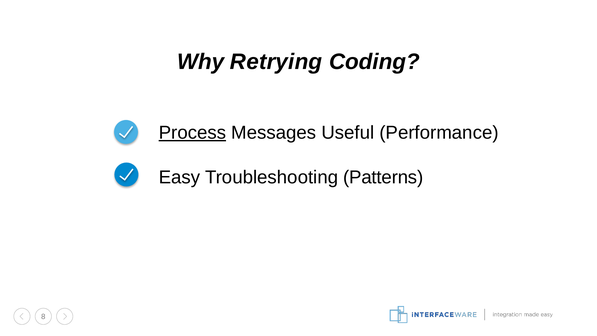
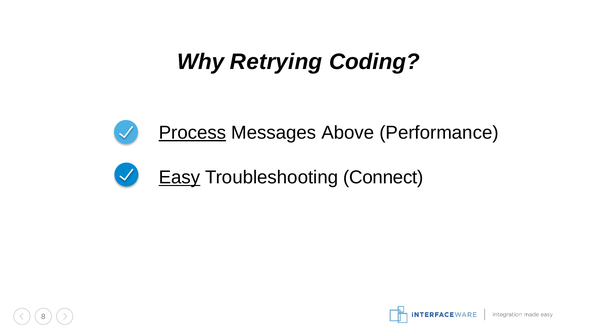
Useful: Useful -> Above (348, 133)
Easy underline: none -> present (179, 177)
Patterns: Patterns -> Connect (383, 177)
